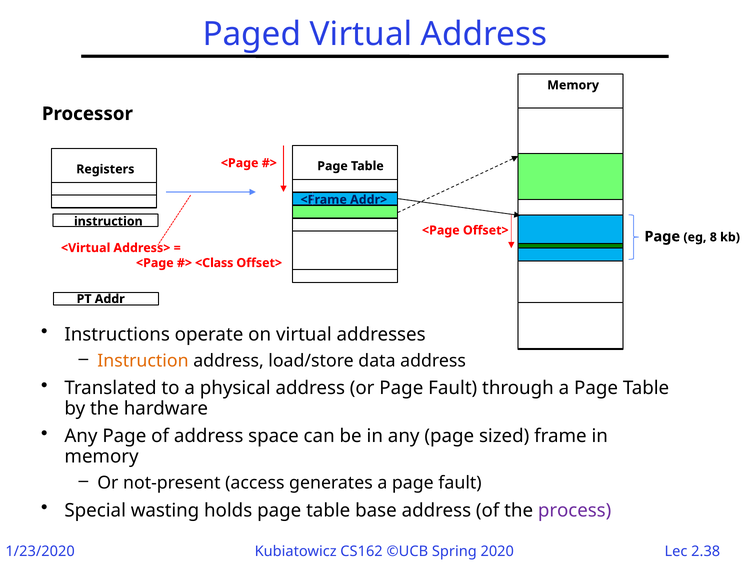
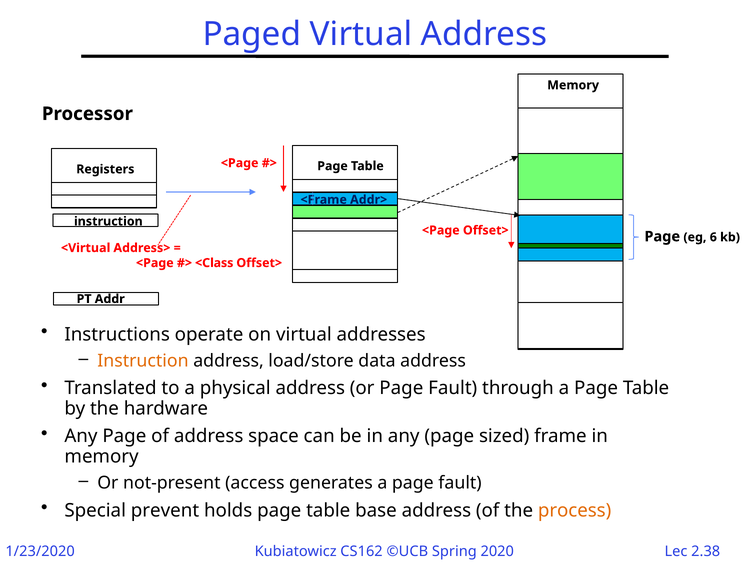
8: 8 -> 6 (713, 237)
wasting: wasting -> prevent (165, 510)
process colour: purple -> orange (575, 510)
